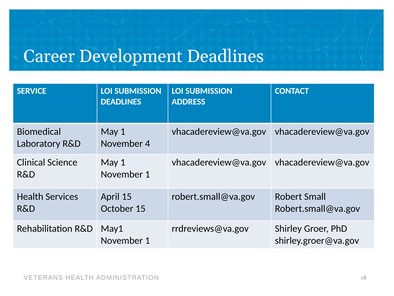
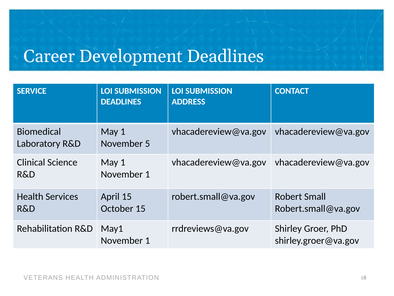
4: 4 -> 5 (148, 143)
